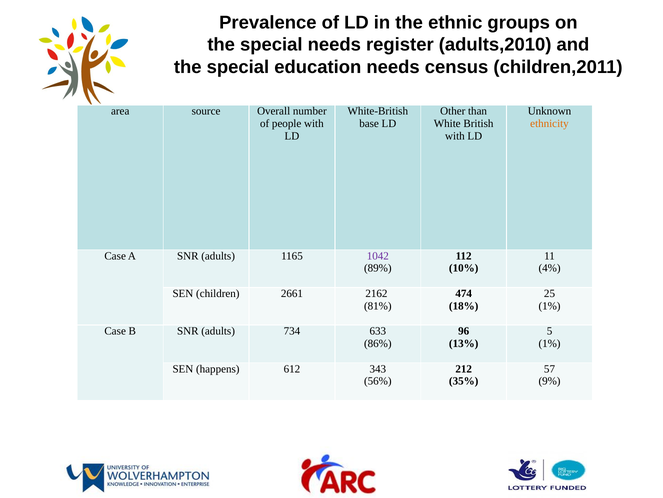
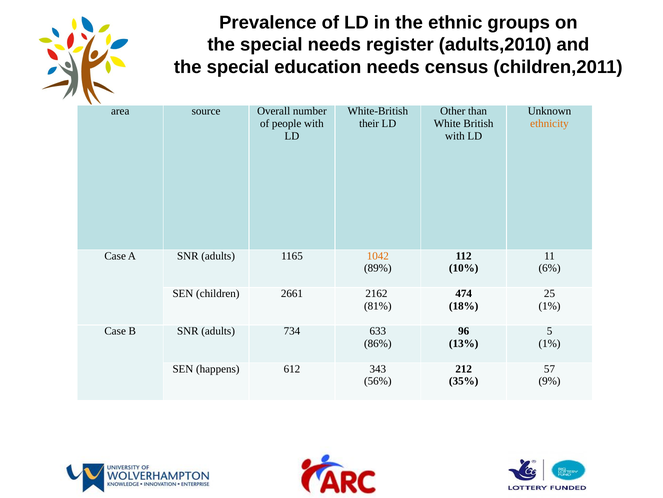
base: base -> their (369, 123)
1042 colour: purple -> orange (378, 255)
4%: 4% -> 6% (550, 268)
